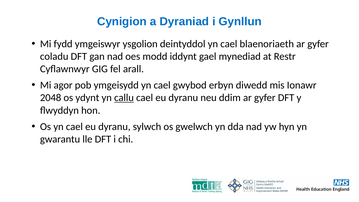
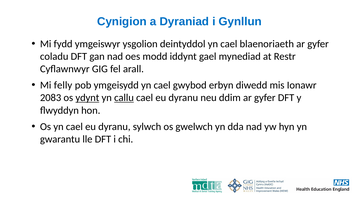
agor: agor -> felly (63, 85)
2048: 2048 -> 2083 (51, 98)
ydynt underline: none -> present (87, 98)
